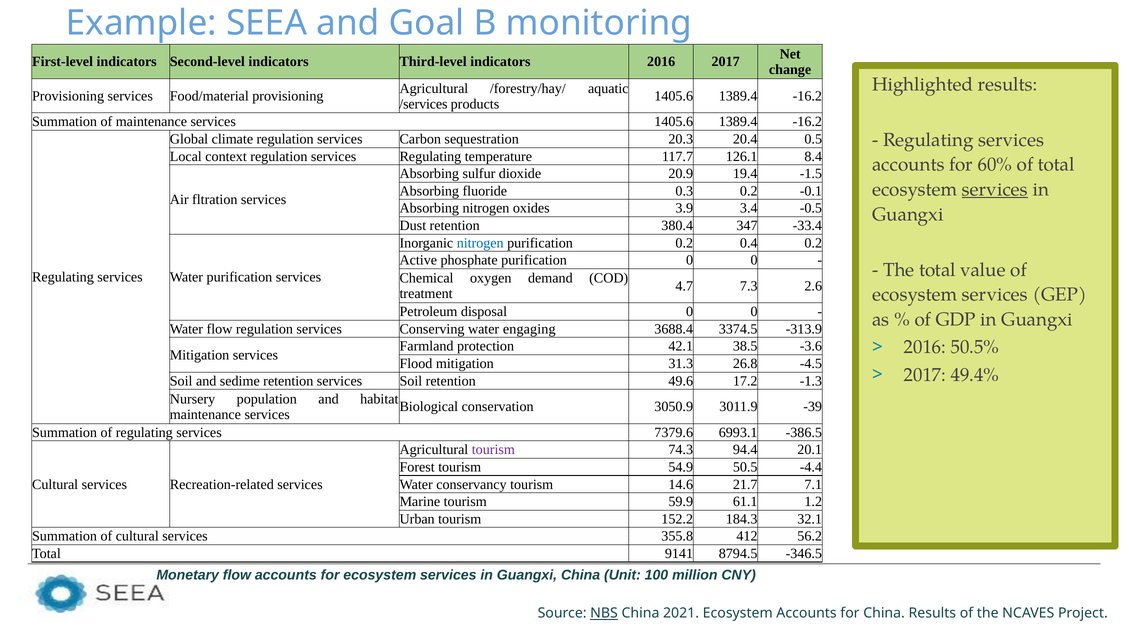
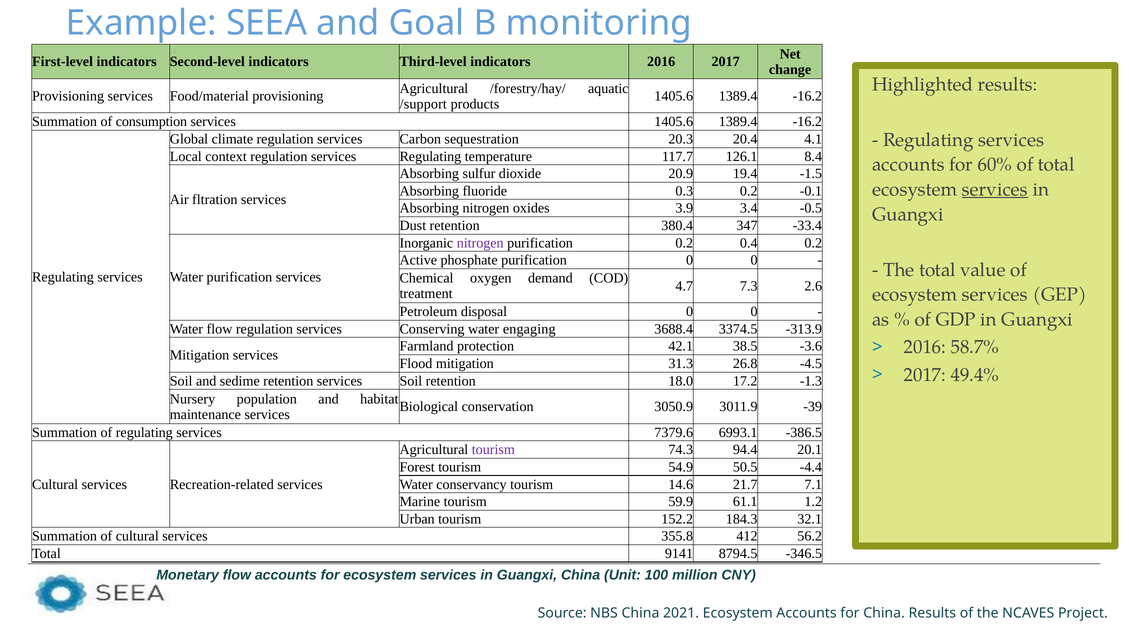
/services: /services -> /support (423, 104)
of maintenance: maintenance -> consumption (151, 122)
0.5: 0.5 -> 4.1 (813, 139)
nitrogen colour: blue -> purple (480, 243)
50.5%: 50.5% -> 58.7% (975, 347)
49.6: 49.6 -> 18.0 (681, 381)
NBS underline: present -> none (604, 613)
